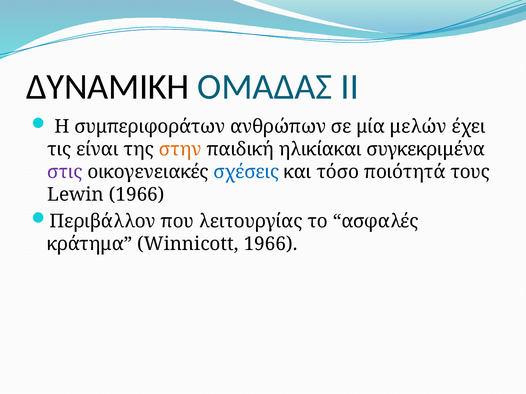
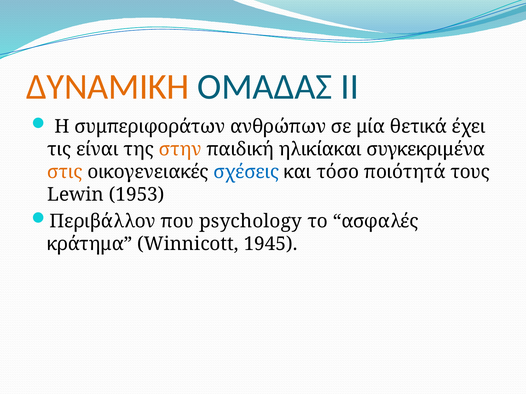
ΔΥΝΑΜΙΚΗ colour: black -> orange (108, 87)
μελών: μελών -> θετικά (418, 127)
στις colour: purple -> orange (65, 172)
Lewin 1966: 1966 -> 1953 (137, 195)
λειτουργίας: λειτουργίας -> psychology (250, 222)
Winnicott 1966: 1966 -> 1945 (271, 244)
